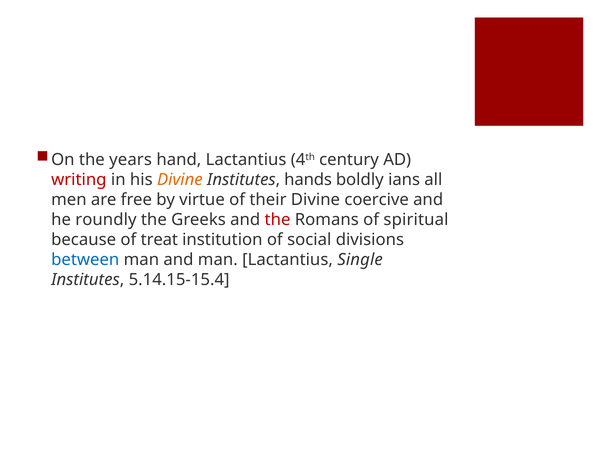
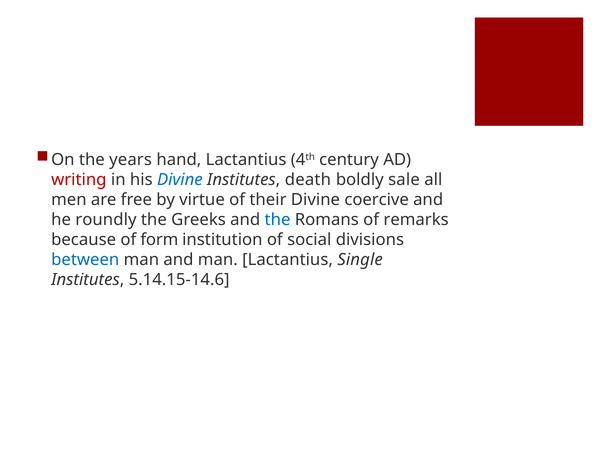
Divine colour: orange -> blue (180, 180)
hands: hands -> death (308, 180)
ians: ians -> sale (404, 180)
the colour: red -> blue (278, 220)
spiritual: spiritual -> remarks (416, 220)
treat: treat -> form (159, 240)
5.14.15-15.4: 5.14.15-15.4 -> 5.14.15-14.6 (179, 280)
